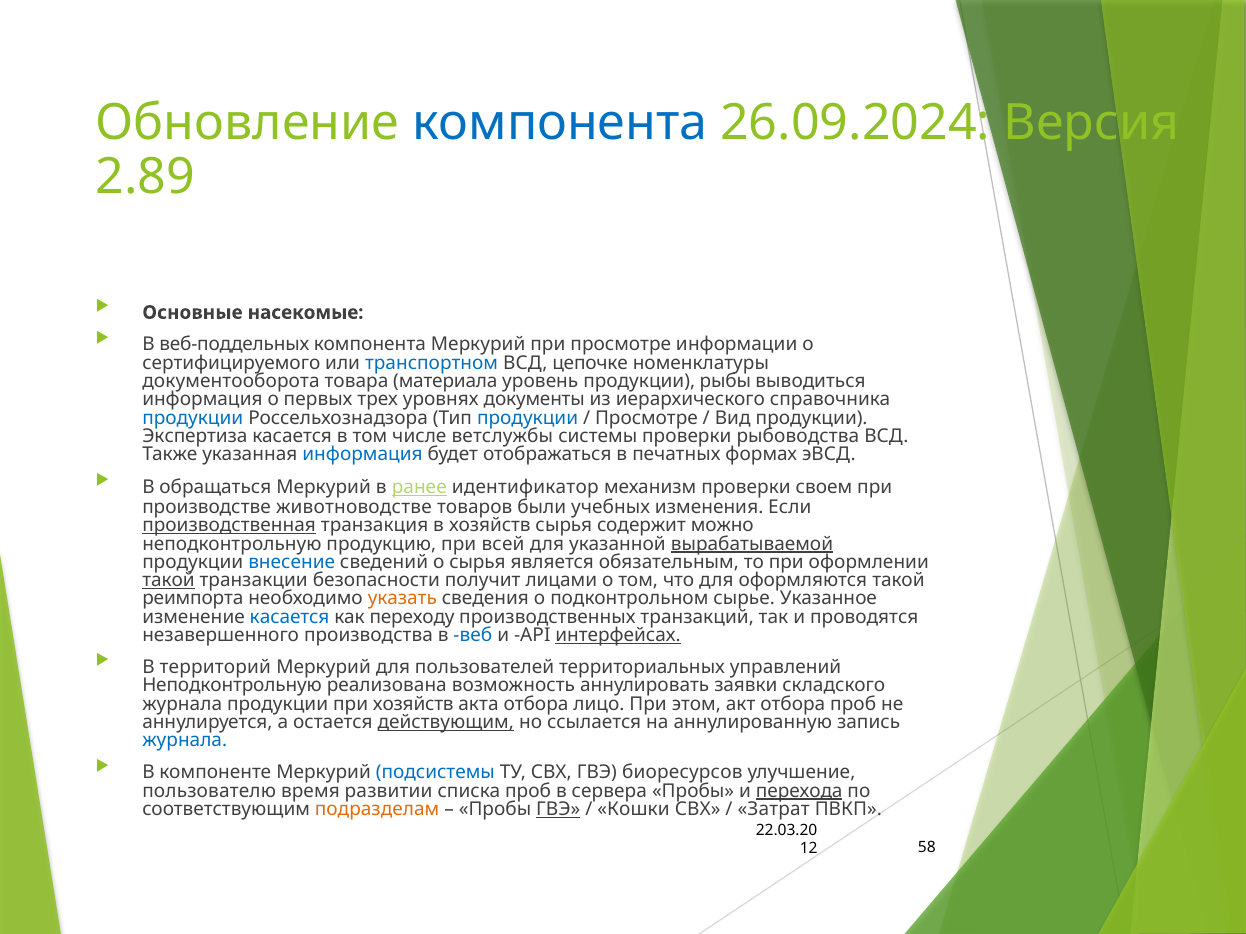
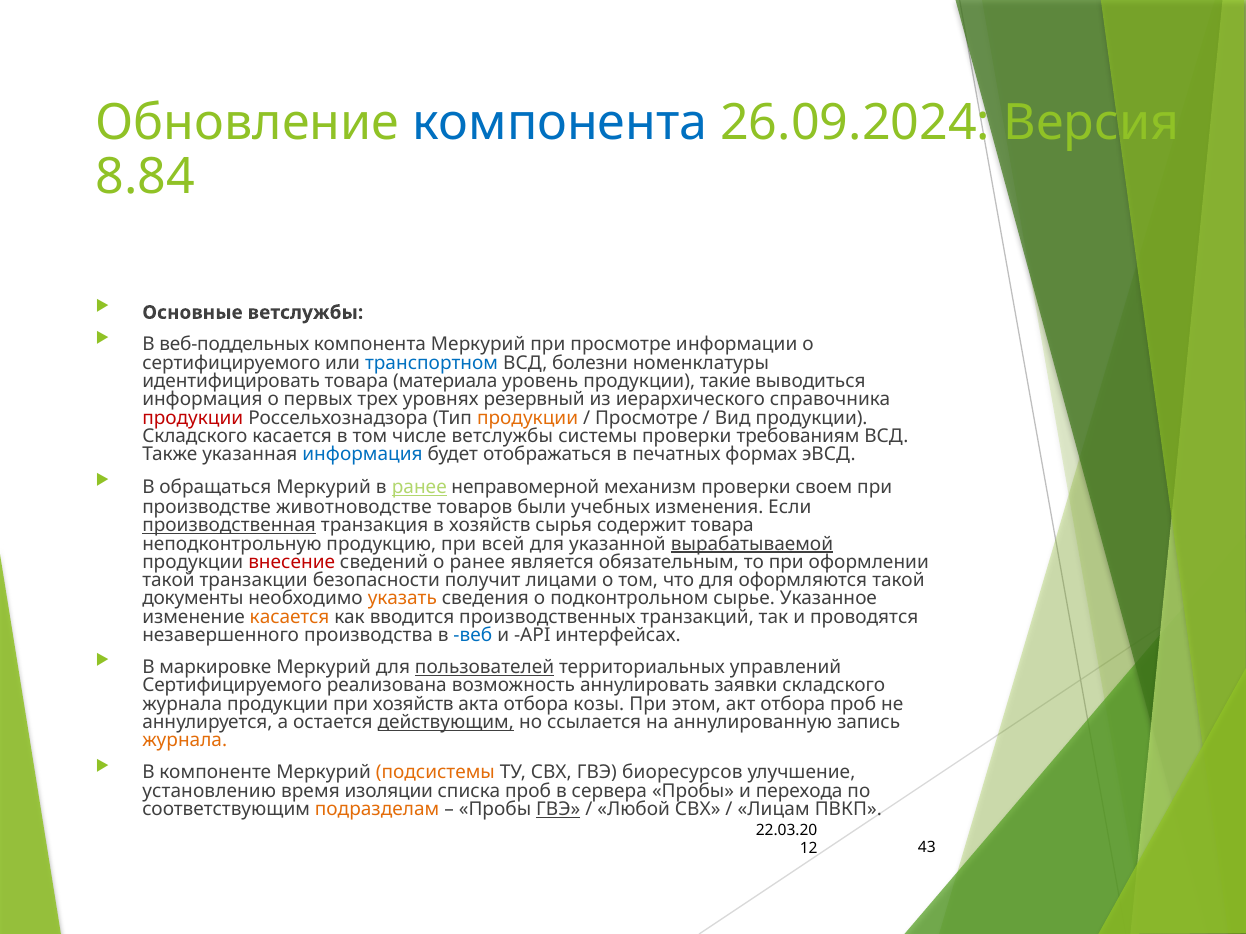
2.89: 2.89 -> 8.84 (145, 177)
Основные насекомые: насекомые -> ветслужбы (305, 313)
цепочке: цепочке -> болезни (590, 363)
документооборота: документооборота -> идентифицировать (231, 381)
рыбы: рыбы -> такие (725, 381)
документы: документы -> резервный (534, 400)
продукции colour: blue -> red (193, 418)
продукции colour: blue -> orange (528, 418)
Экспертиза: Экспертиза -> Складского (195, 436)
рыбоводства: рыбоводства -> требованиям (798, 436)
идентификатор: идентификатор -> неправомерной (525, 487)
содержит можно: можно -> товара (722, 526)
внесение colour: blue -> red (292, 562)
о сырья: сырья -> ранее (477, 562)
такой underline: present -> none (168, 581)
реимпорта: реимпорта -> документы (193, 599)
касается colour: blue -> orange (290, 617)
переходу: переходу -> вводится (412, 617)
интерфейсах underline: present -> none (618, 636)
территорий: территорий -> маркировке (215, 668)
пользователей underline: none -> present (485, 668)
Неподконтрольную: Неподконтрольную -> Сертифицируемого (232, 686)
лицо: лицо -> козы (599, 704)
журнала colour: blue -> orange (185, 741)
подсистемы colour: blue -> orange (435, 773)
пользователю: пользователю -> установлению (209, 791)
развитии: развитии -> изоляции (389, 791)
перехода underline: present -> none (799, 791)
Кошки: Кошки -> Любой (634, 810)
Затрат: Затрат -> Лицам (774, 810)
58: 58 -> 43 (927, 848)
